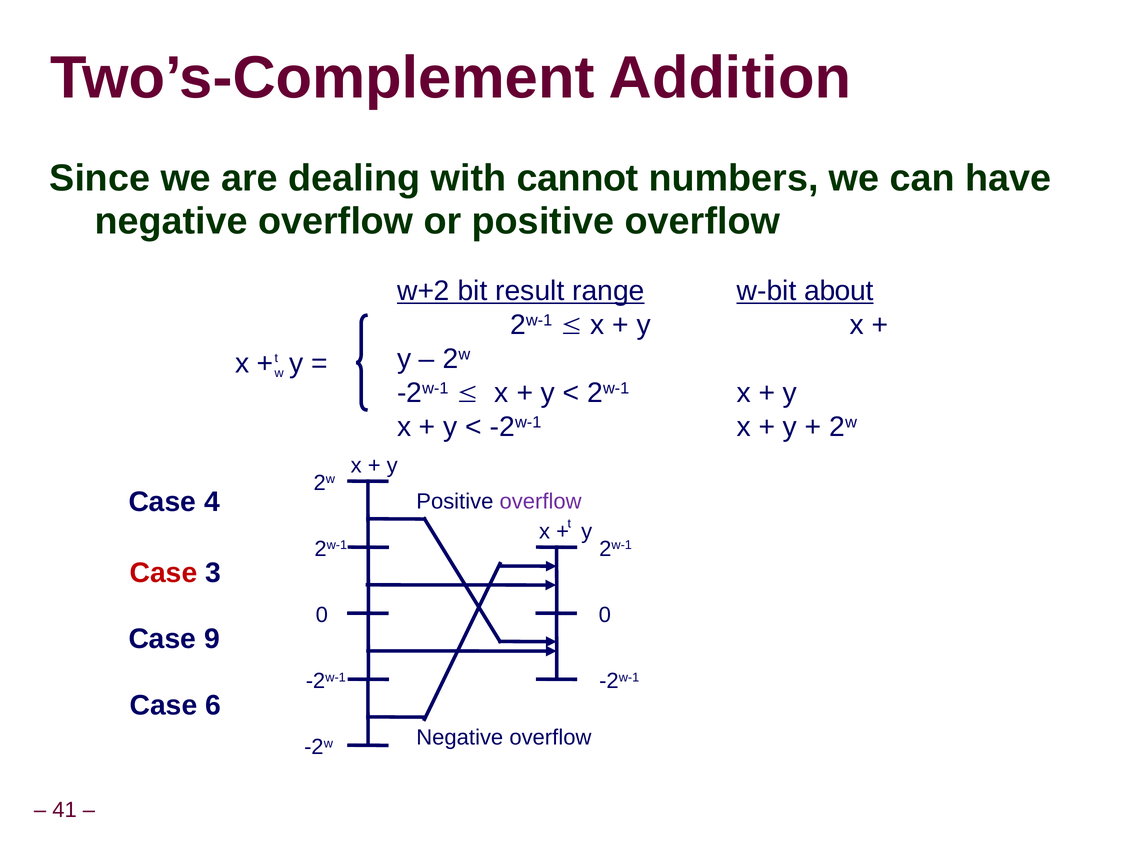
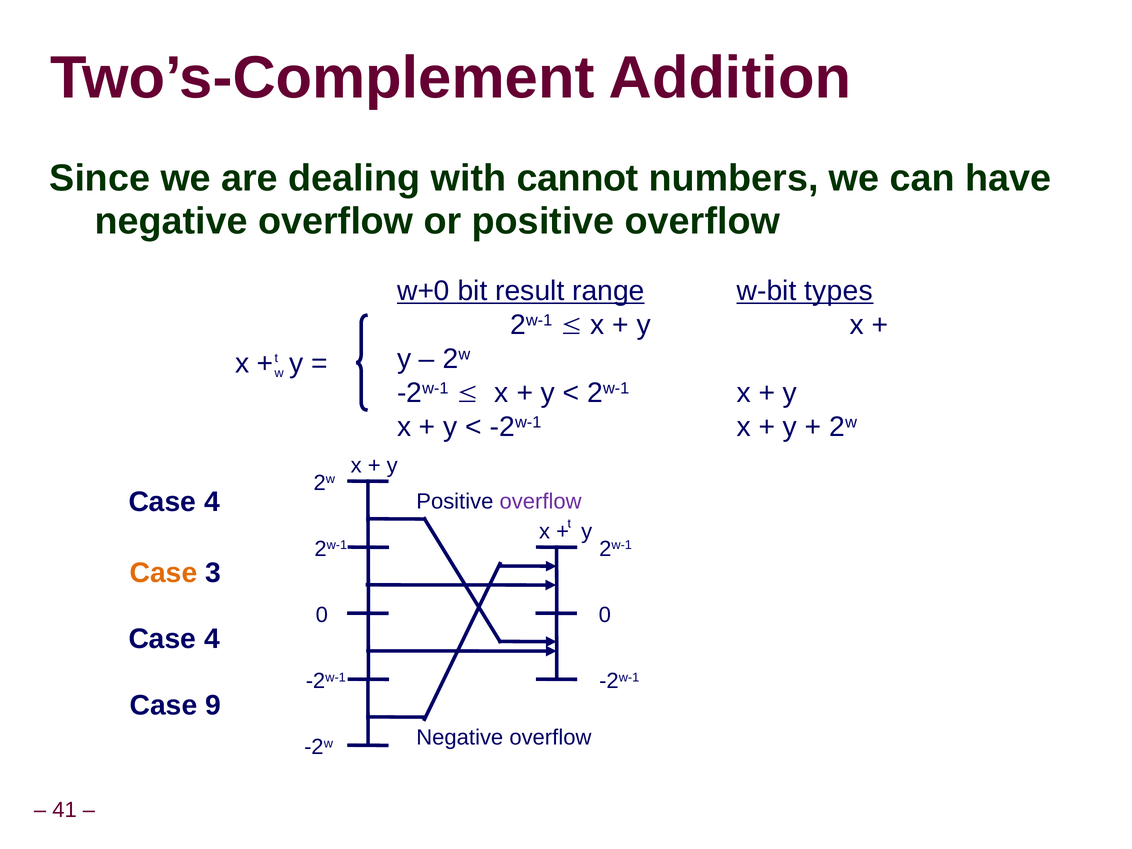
w+2: w+2 -> w+0 (423, 291)
about: about -> types (839, 291)
Case colour: red -> orange (164, 573)
9: 9 -> 4 (212, 639)
6: 6 -> 9 (213, 705)
